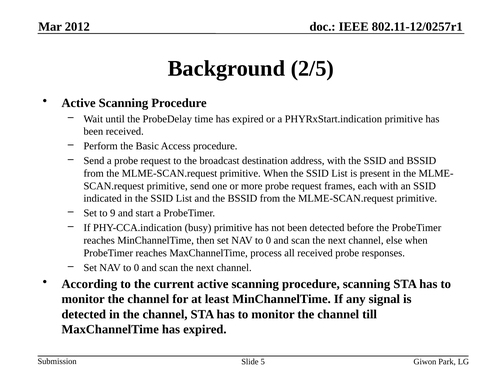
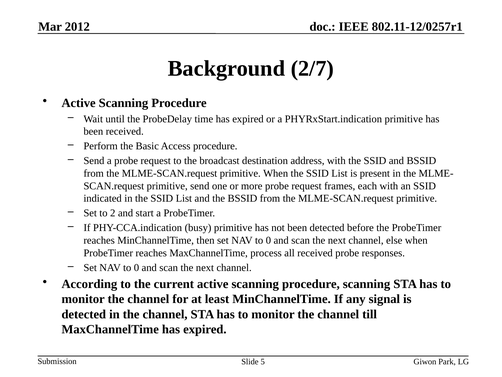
2/5: 2/5 -> 2/7 (312, 68)
9: 9 -> 2 (113, 213)
